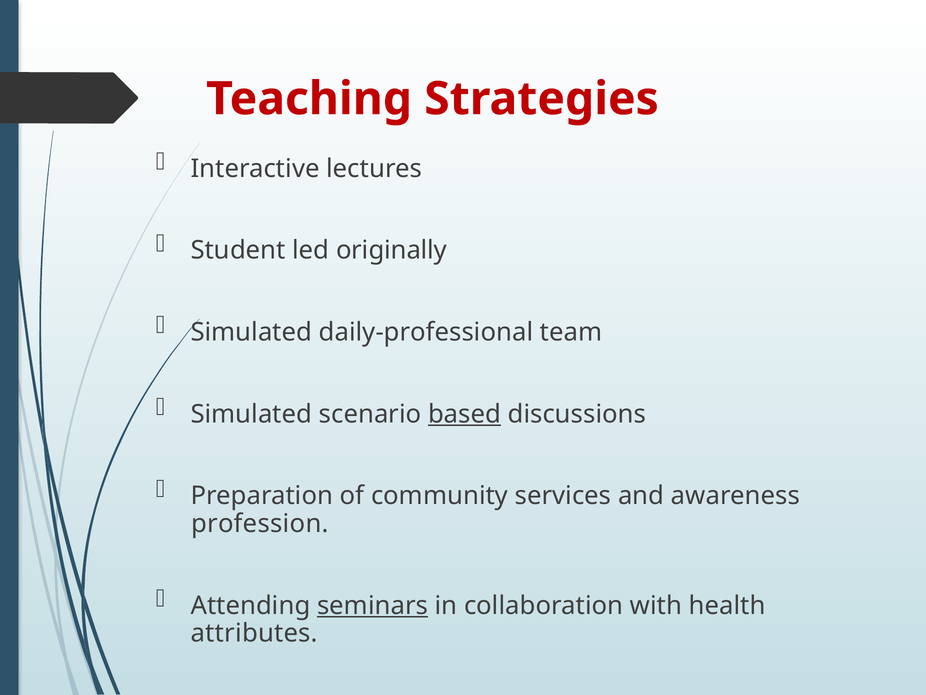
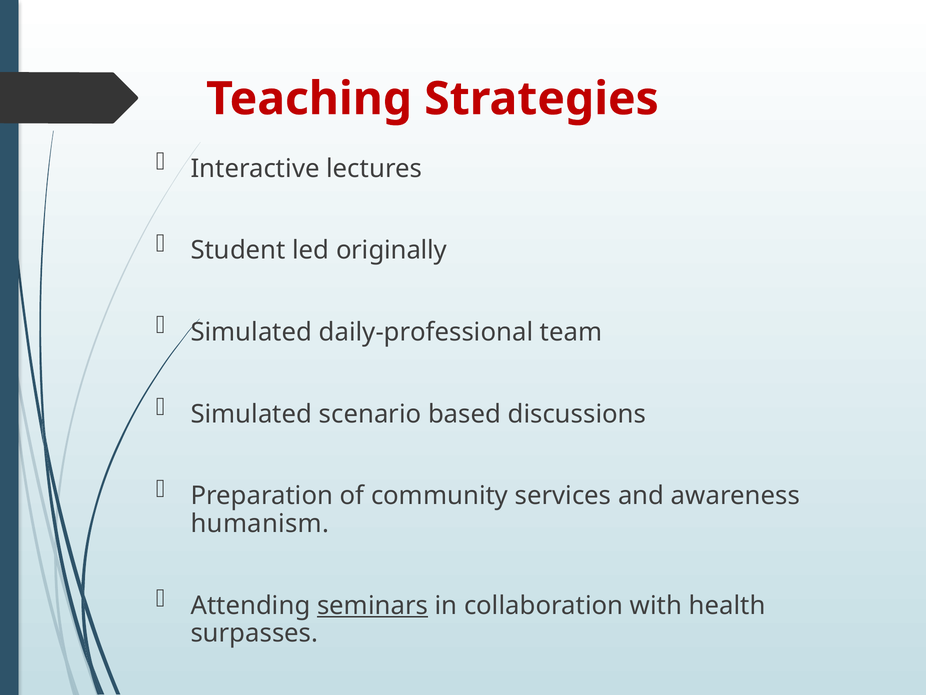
based underline: present -> none (465, 414)
profession: profession -> humanism (260, 523)
attributes: attributes -> surpasses (254, 633)
